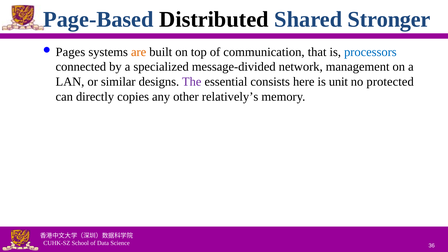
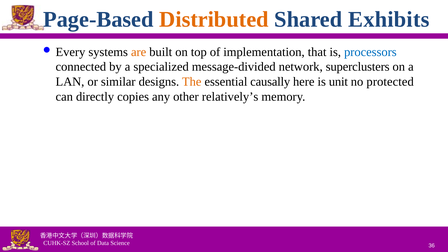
Distributed colour: black -> orange (214, 20)
Stronger: Stronger -> Exhibits (389, 20)
Pages: Pages -> Every (70, 52)
communication: communication -> implementation (264, 52)
management: management -> superclusters (358, 67)
The colour: purple -> orange (192, 82)
consists: consists -> causally (270, 82)
